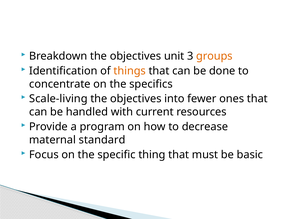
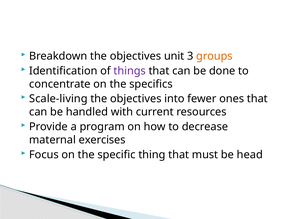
things colour: orange -> purple (130, 71)
standard: standard -> exercises (102, 140)
basic: basic -> head (250, 155)
